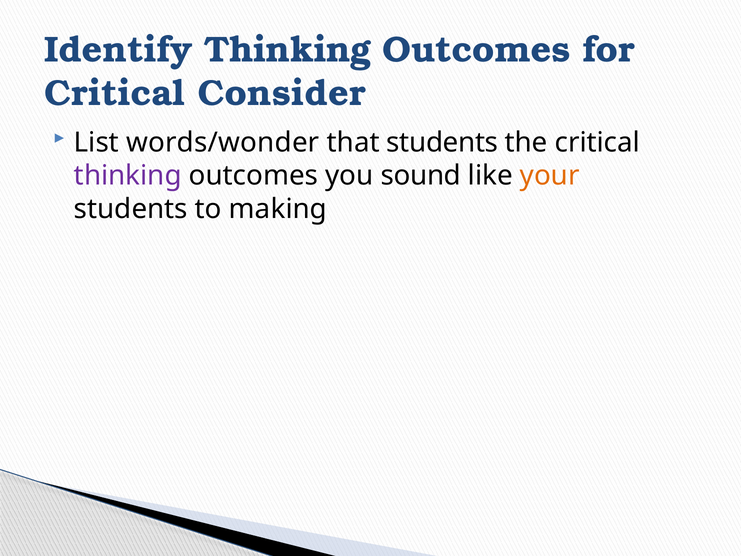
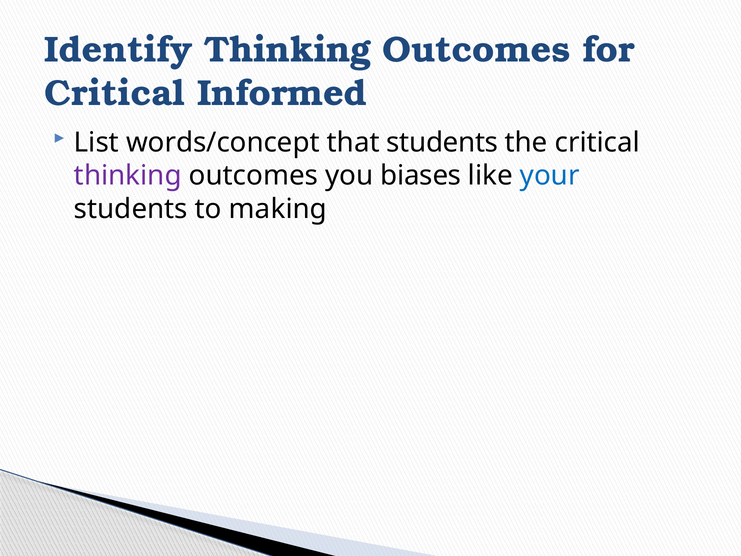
Consider: Consider -> Informed (282, 93)
words/wonder: words/wonder -> words/concept (223, 142)
sound: sound -> biases (421, 176)
your colour: orange -> blue (550, 176)
